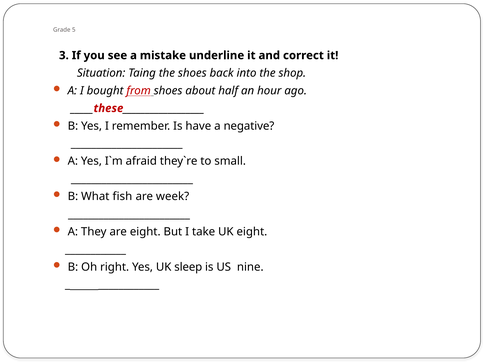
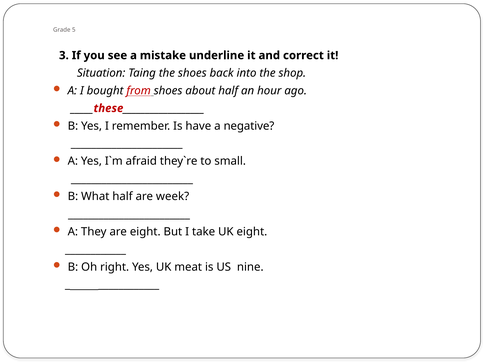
What fish: fish -> half (122, 196)
sleep: sleep -> meat (188, 267)
